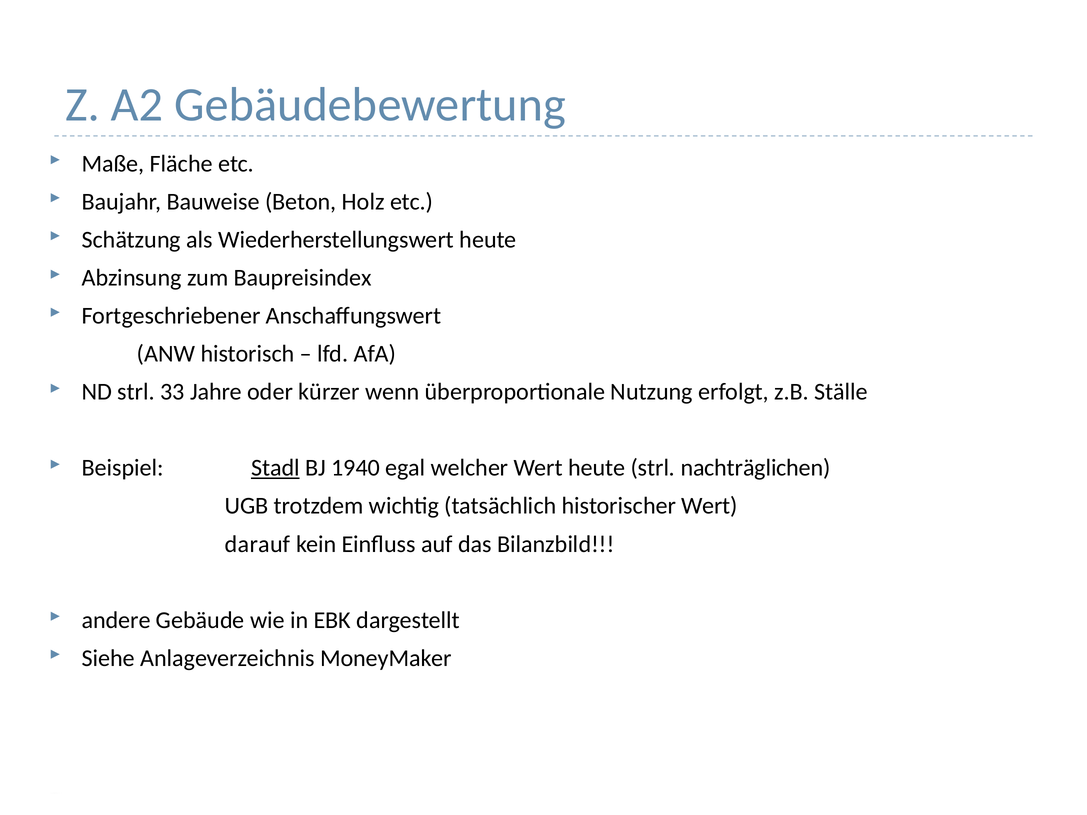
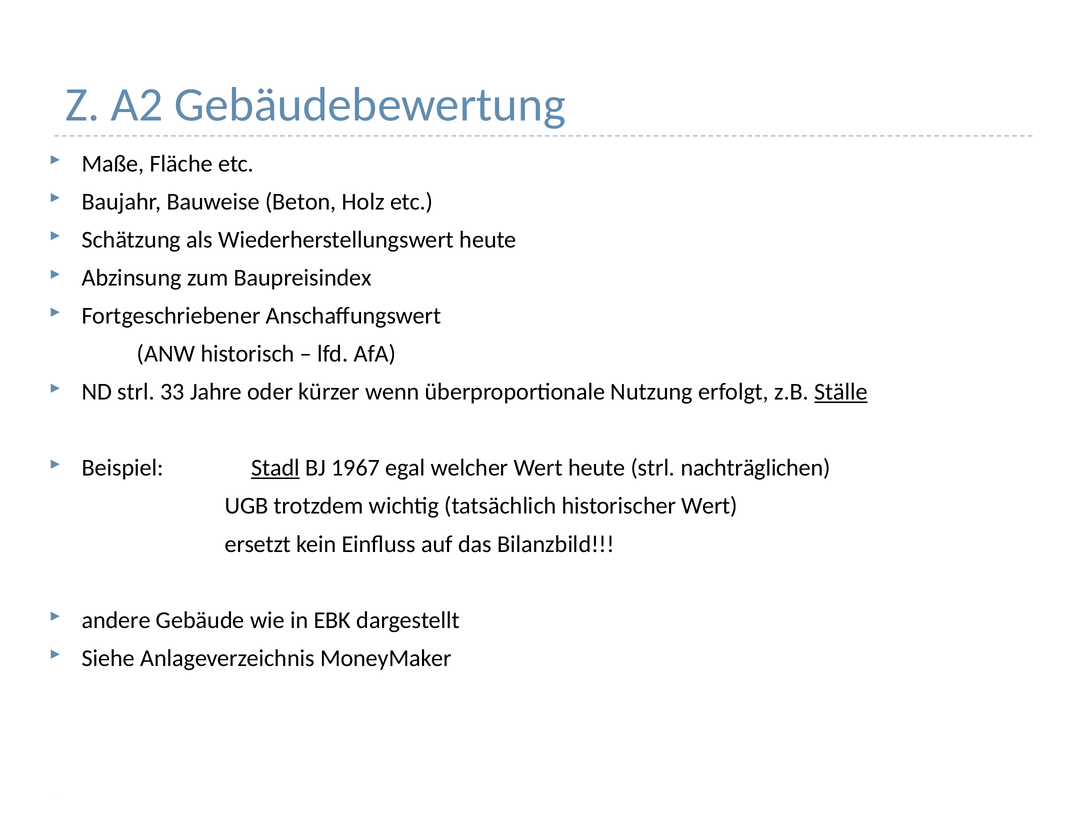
Ställe underline: none -> present (841, 392)
1940: 1940 -> 1967 (356, 468)
darauf: darauf -> ersetzt (258, 544)
